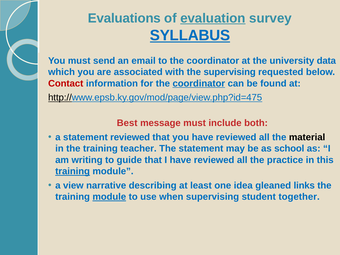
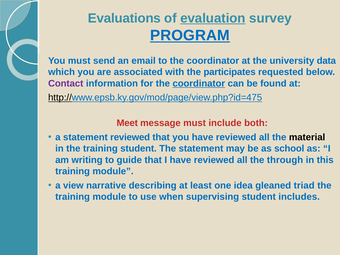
SYLLABUS: SYLLABUS -> PROGRAM (190, 35)
the supervising: supervising -> participates (230, 72)
Contact colour: red -> purple (66, 83)
Best: Best -> Meet (127, 123)
training teacher: teacher -> student (138, 149)
practice: practice -> through (285, 160)
training underline: present -> none (73, 171)
links: links -> triad (304, 185)
module underline: present -> none (109, 197)
together: together -> includes (299, 197)
